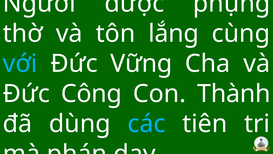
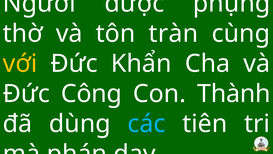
lắng: lắng -> tràn (173, 33)
với colour: light blue -> yellow (20, 64)
Vững: Vững -> Khẩn (141, 64)
